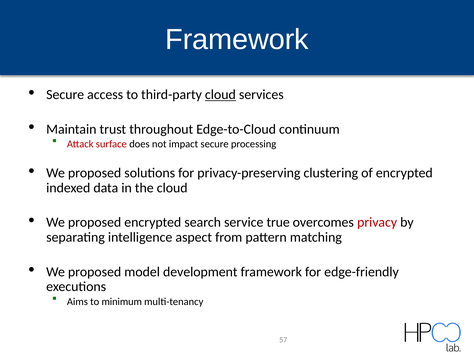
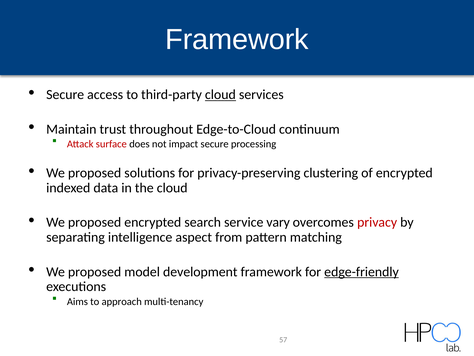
true: true -> vary (278, 222)
edge-friendly underline: none -> present (362, 271)
minimum: minimum -> approach (122, 301)
